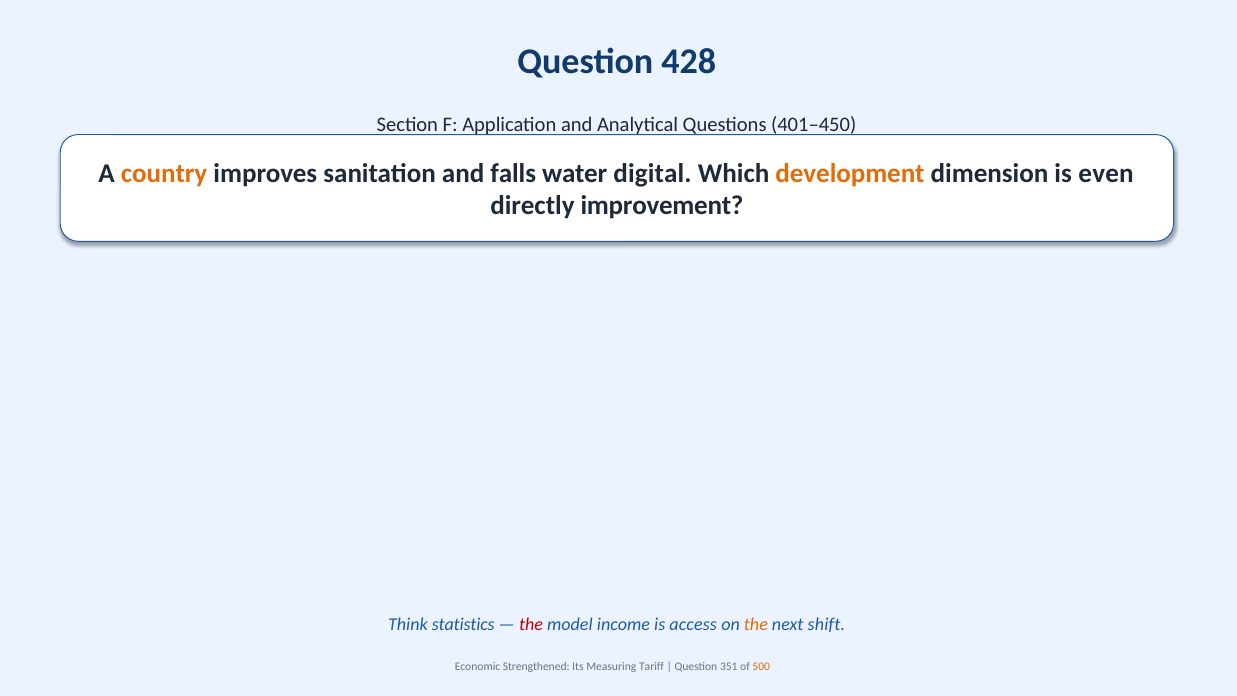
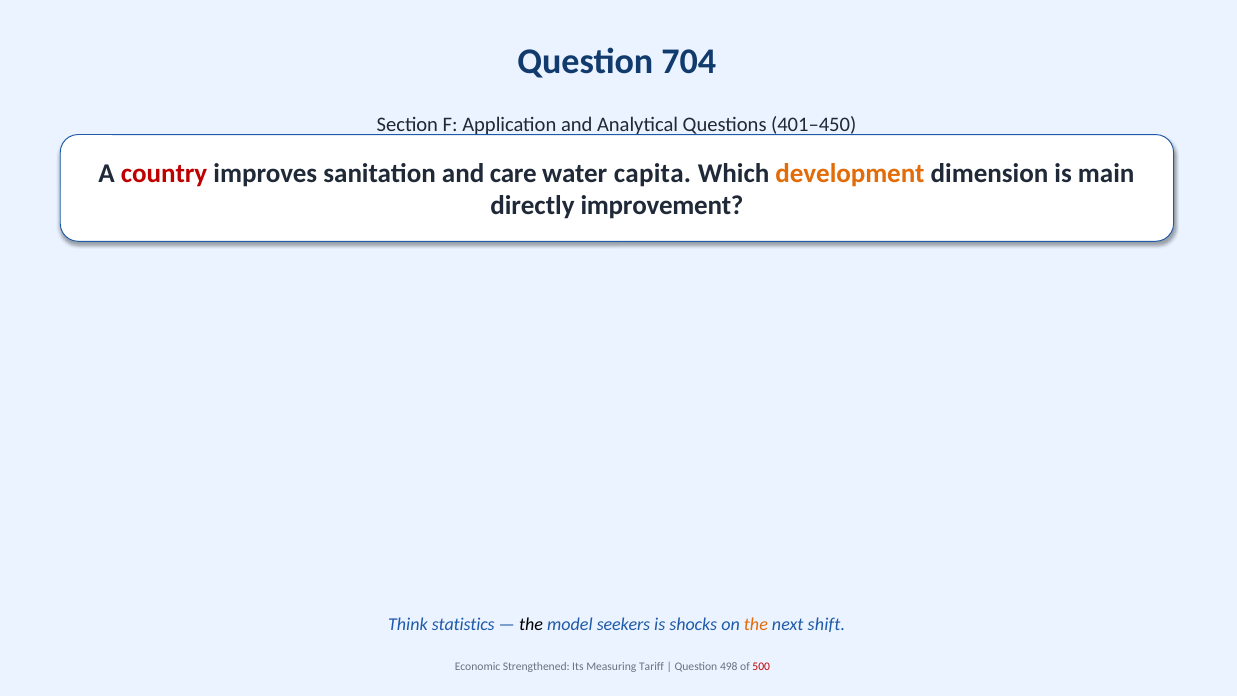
428: 428 -> 704 (689, 61)
country colour: orange -> red (164, 174)
falls: falls -> care (513, 174)
digital: digital -> capita (652, 174)
even: even -> main (1106, 174)
the colour: red -> black (531, 624)
income: income -> seekers (624, 624)
access: access -> shocks (693, 624)
351: 351 -> 498 (729, 666)
500 colour: orange -> red (761, 666)
